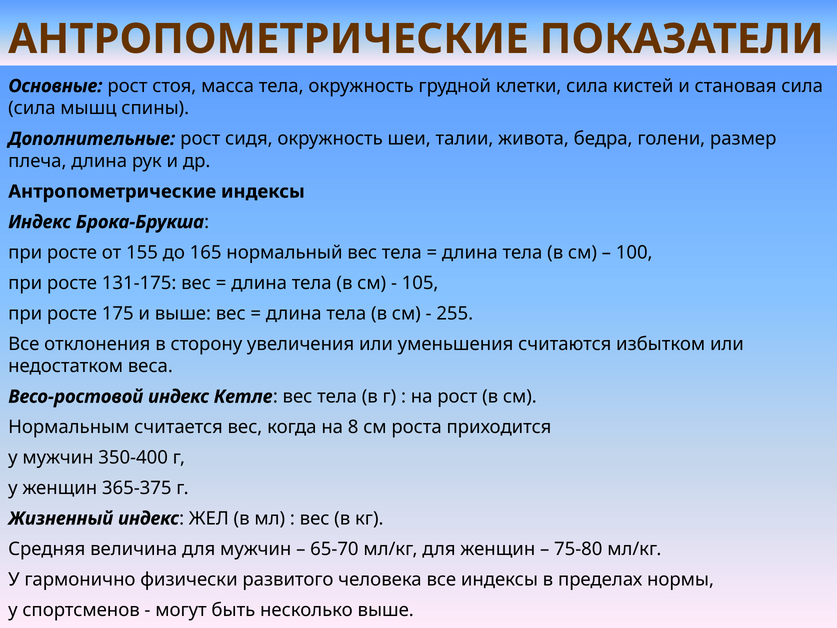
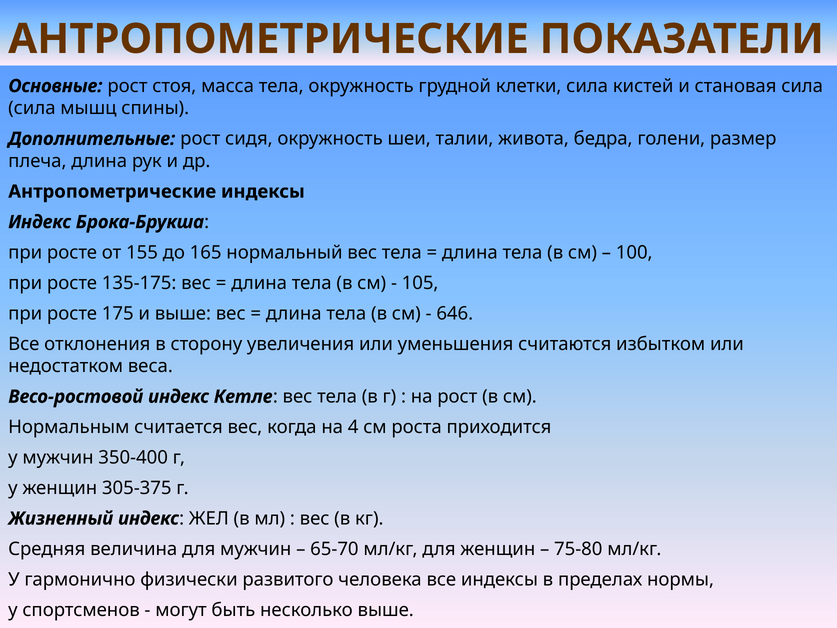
131-175: 131-175 -> 135-175 (139, 283)
255: 255 -> 646 (455, 313)
8: 8 -> 4 (353, 427)
365-375: 365-375 -> 305-375 (137, 488)
